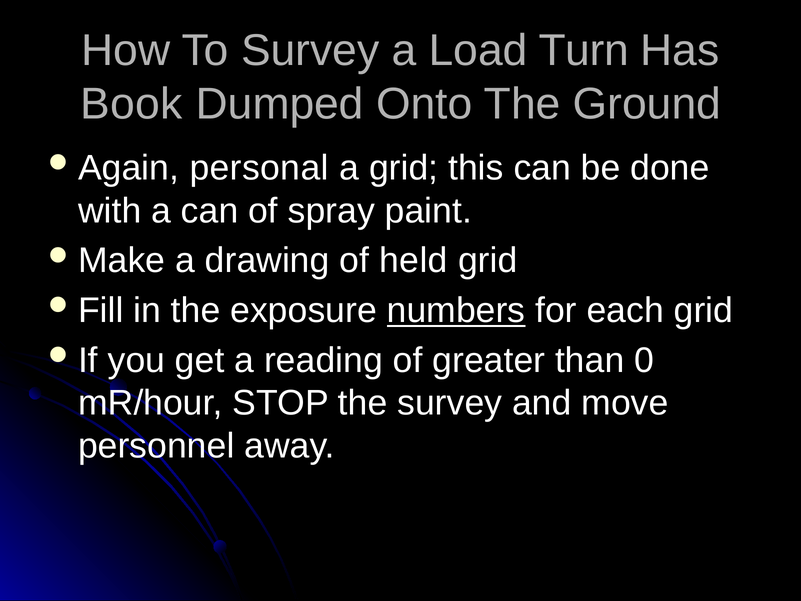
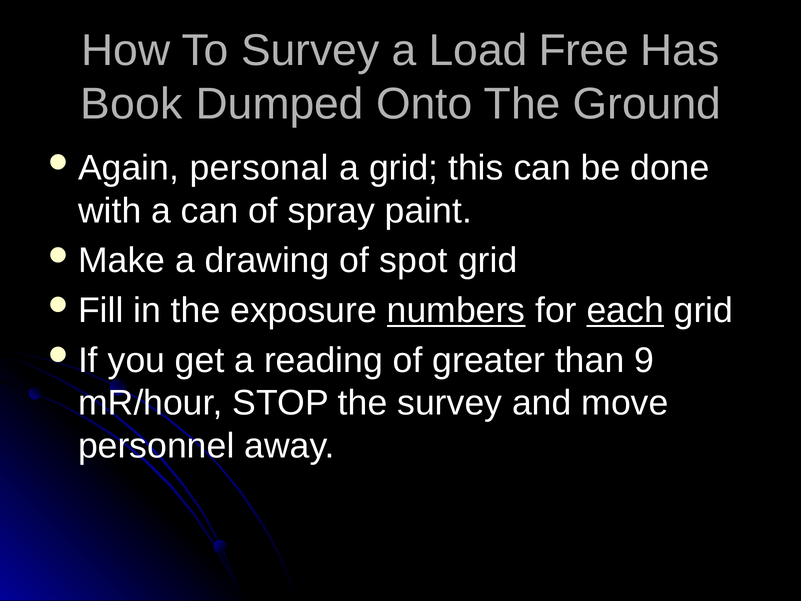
Turn: Turn -> Free (584, 51)
held: held -> spot (413, 261)
each underline: none -> present (625, 310)
0: 0 -> 9 (644, 360)
